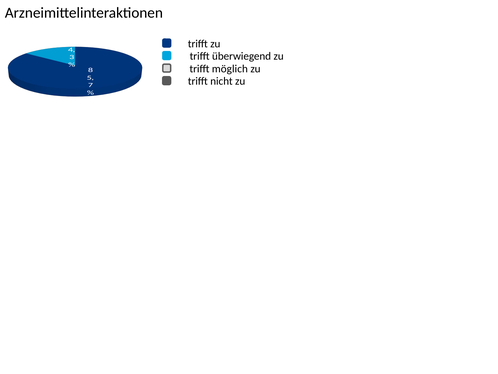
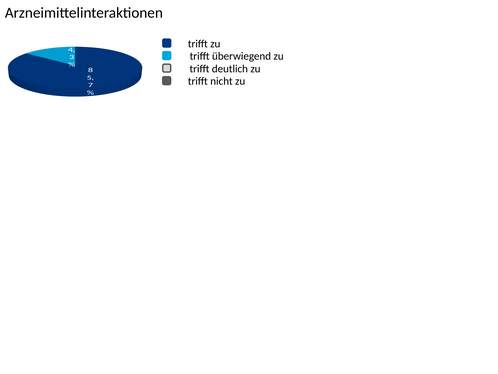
möglich: möglich -> deutlich (230, 69)
